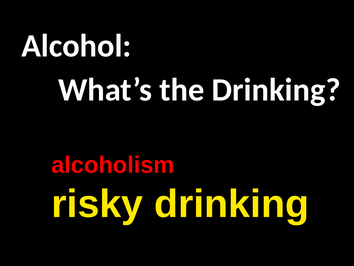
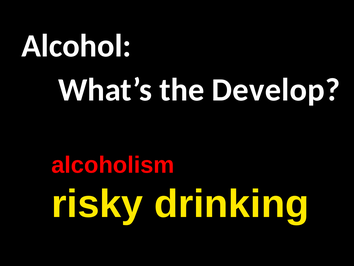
the Drinking: Drinking -> Develop (276, 90)
